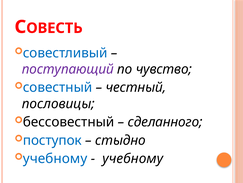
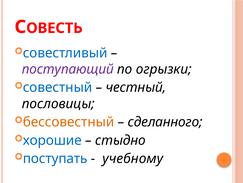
чувство: чувство -> огрызки (164, 69)
бессовестный colour: black -> orange (69, 122)
поступок: поступок -> хорошие (52, 140)
учебному: учебному -> поступать (55, 158)
